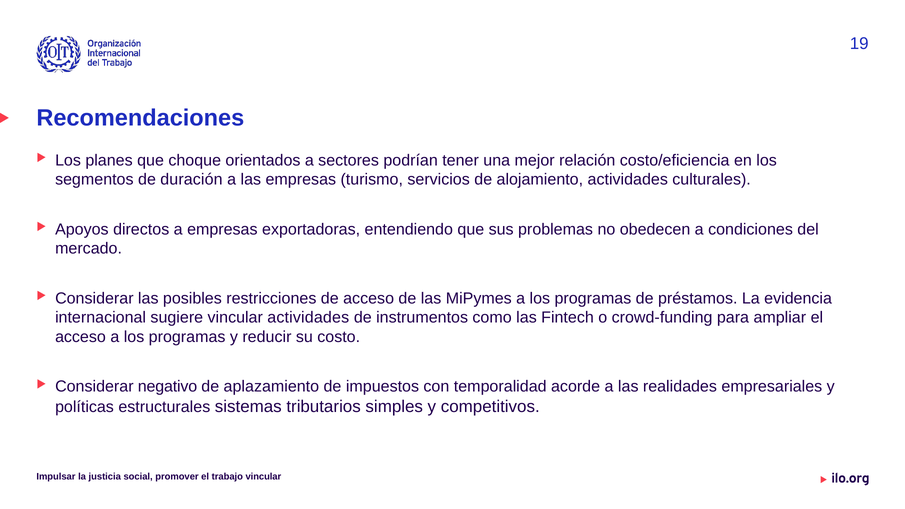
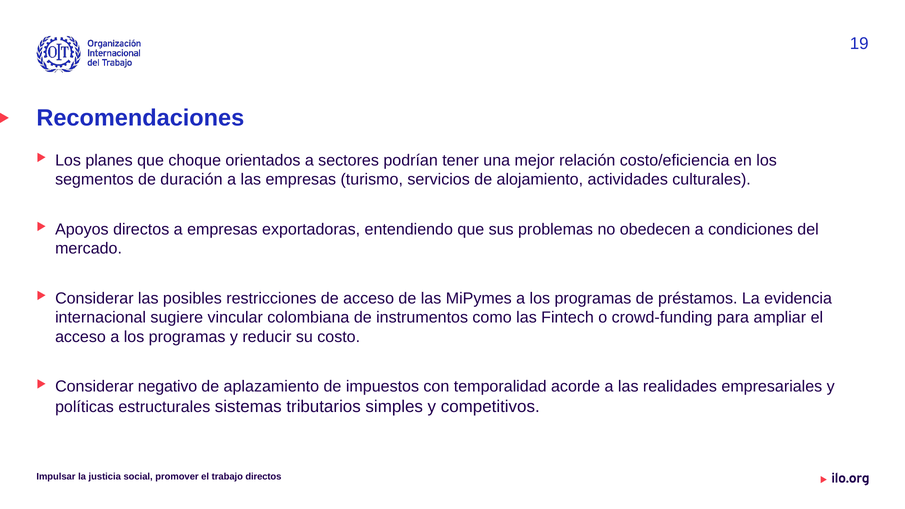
vincular actividades: actividades -> colombiana (308, 318)
trabajo vincular: vincular -> directos (263, 477)
